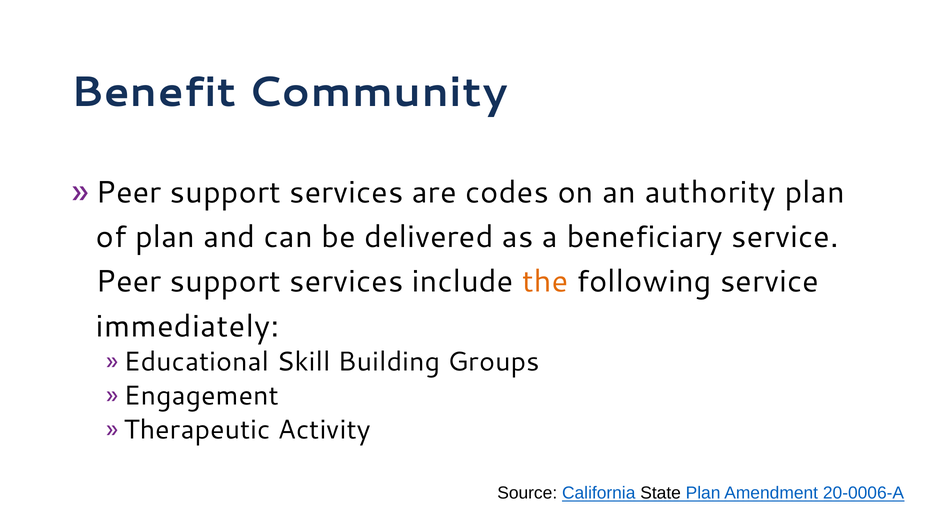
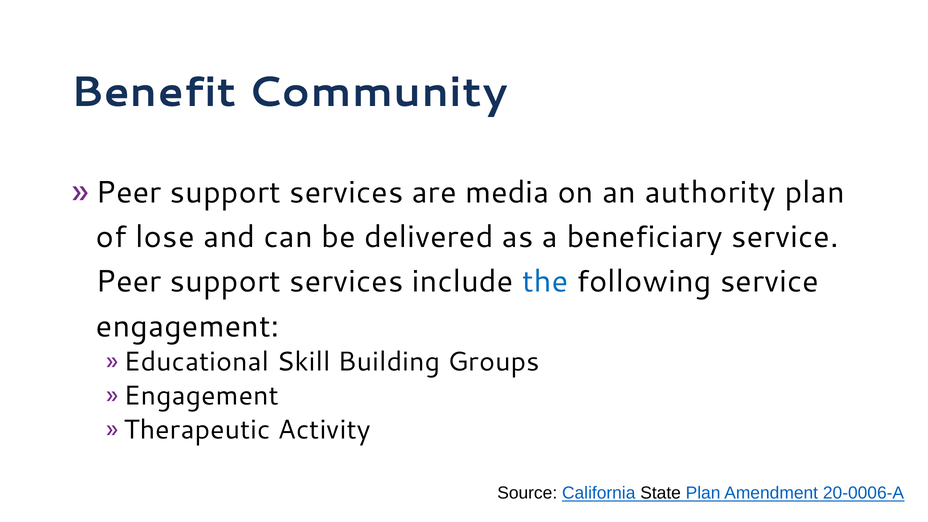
codes: codes -> media (507, 193)
of plan: plan -> lose (165, 237)
the colour: orange -> blue (545, 282)
immediately: immediately -> engagement (188, 326)
